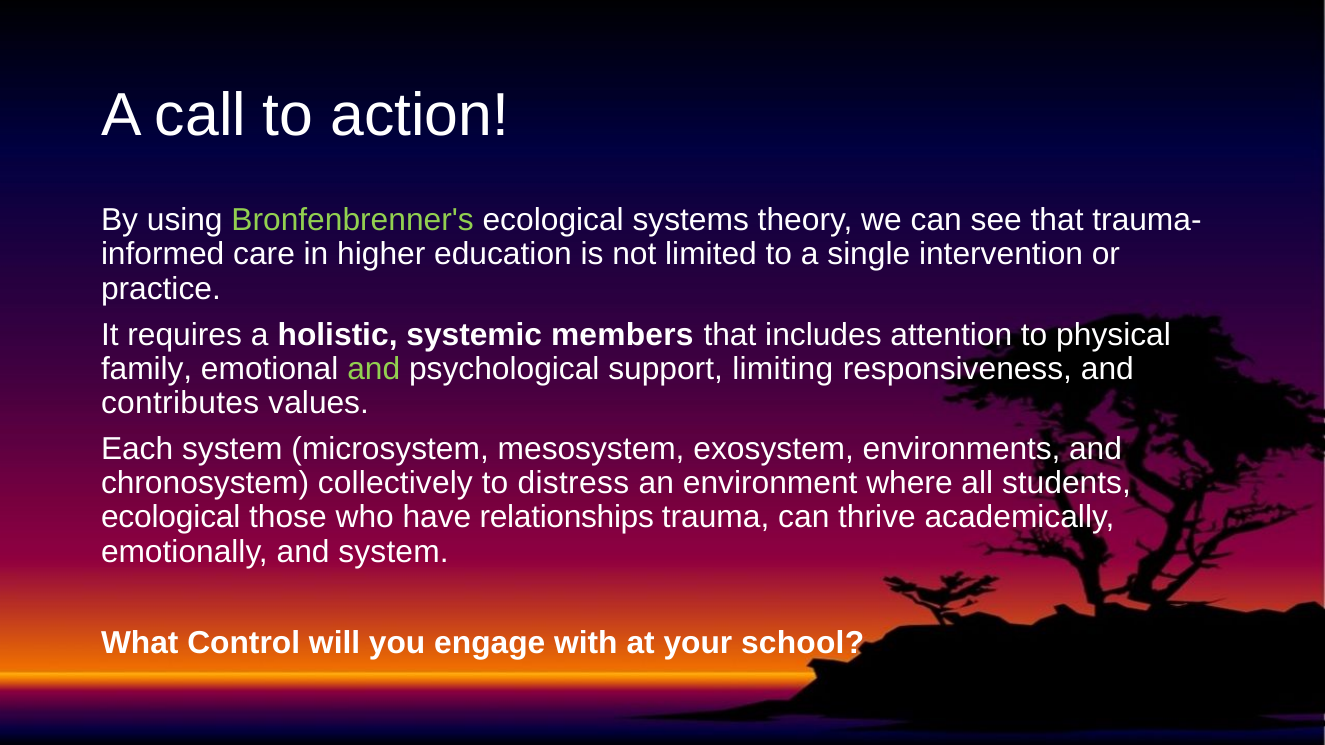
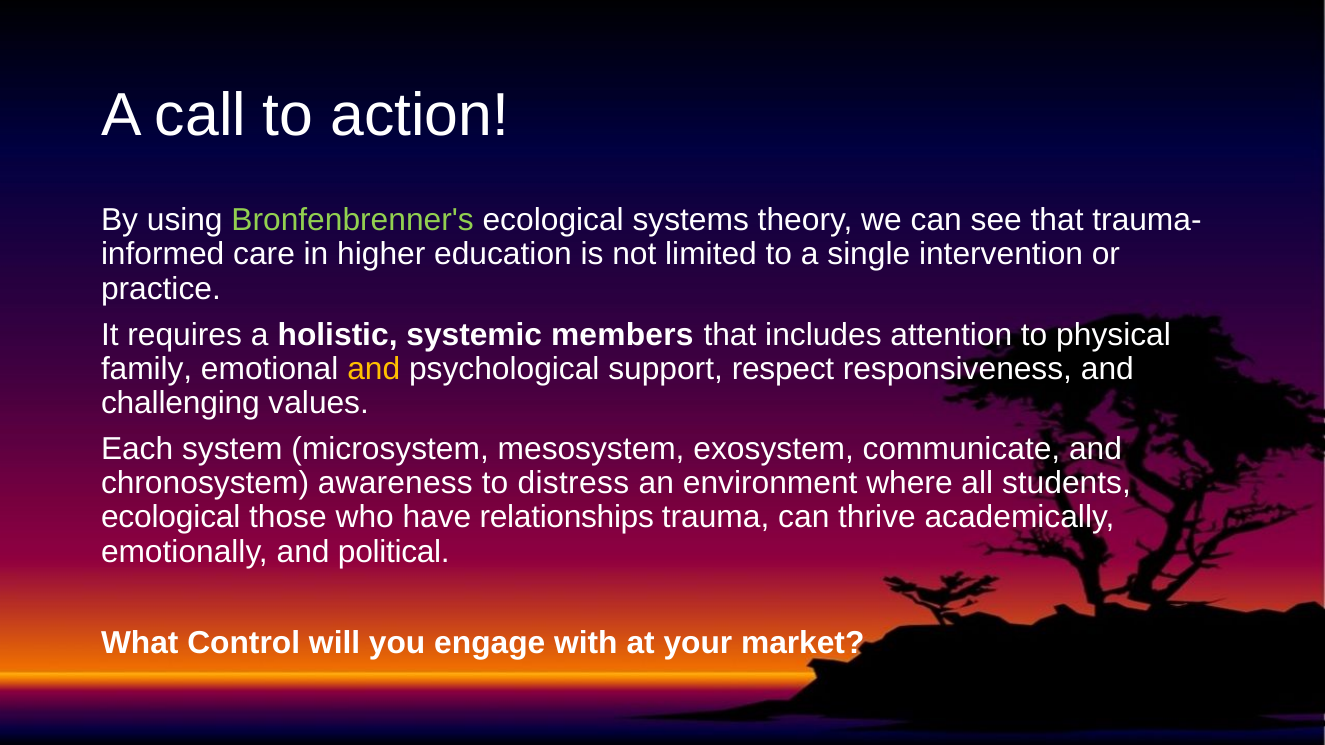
and colour: light green -> yellow (374, 369)
limiting: limiting -> respect (783, 369)
contributes: contributes -> challenging (180, 403)
environments: environments -> communicate (961, 449)
collectively: collectively -> awareness (395, 483)
and system: system -> political (394, 552)
school: school -> market (803, 644)
